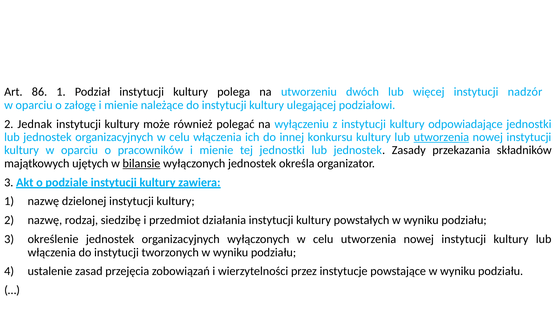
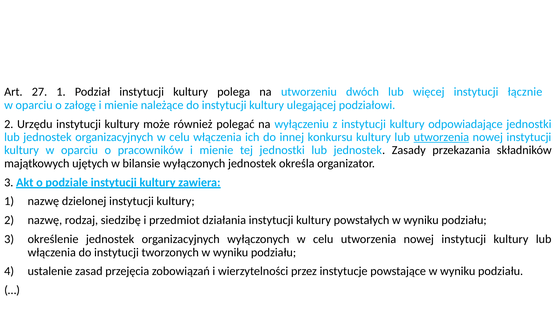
86: 86 -> 27 (39, 92)
nadzór: nadzór -> łącznie (525, 92)
Jednak: Jednak -> Urzędu (35, 124)
bilansie underline: present -> none (141, 163)
